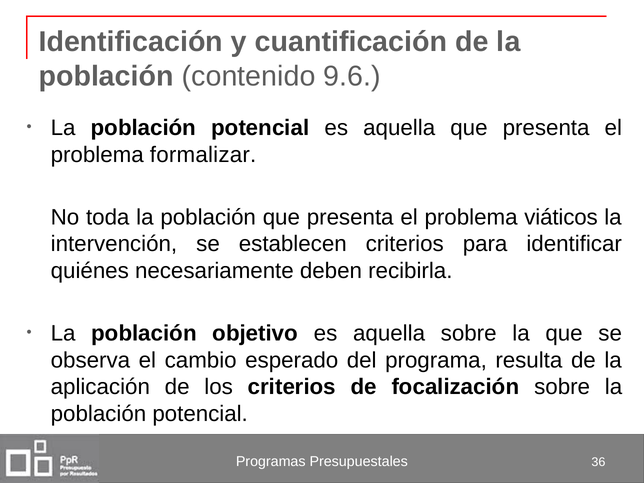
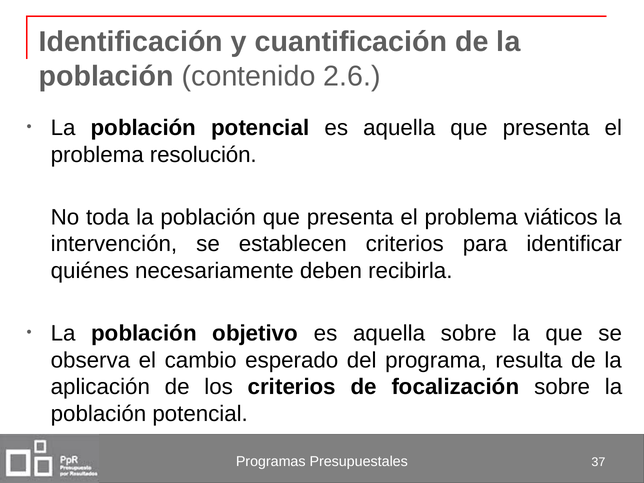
9.6: 9.6 -> 2.6 (352, 76)
formalizar: formalizar -> resolución (203, 155)
36: 36 -> 37 (598, 462)
